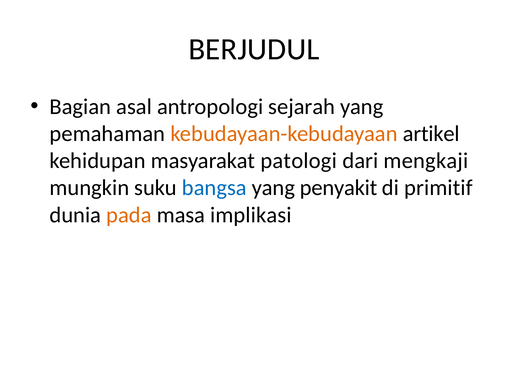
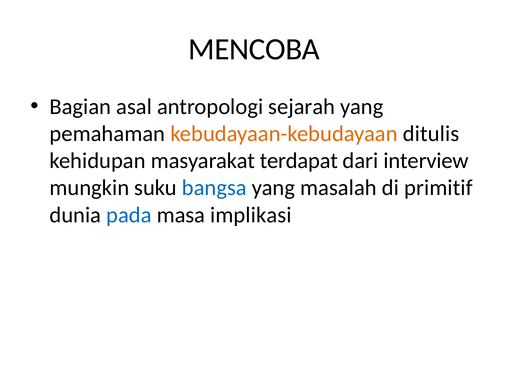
BERJUDUL: BERJUDUL -> MENCOBA (254, 49)
artikel: artikel -> ditulis (431, 134)
patologi: patologi -> terdapat (299, 161)
mengkaji: mengkaji -> interview (426, 161)
penyakit: penyakit -> masalah (338, 188)
pada colour: orange -> blue (129, 215)
